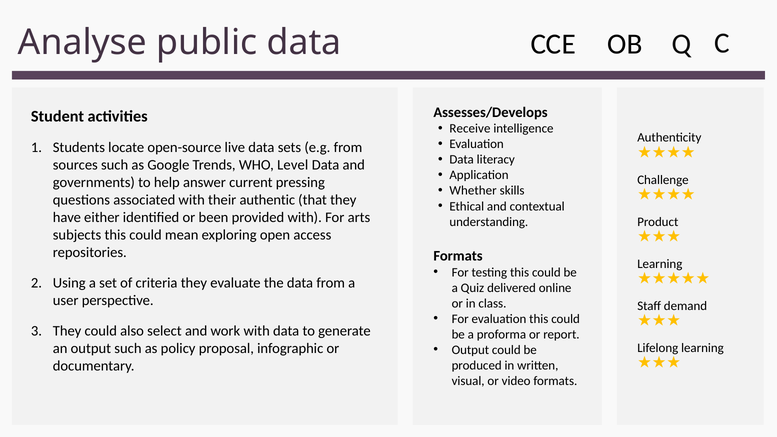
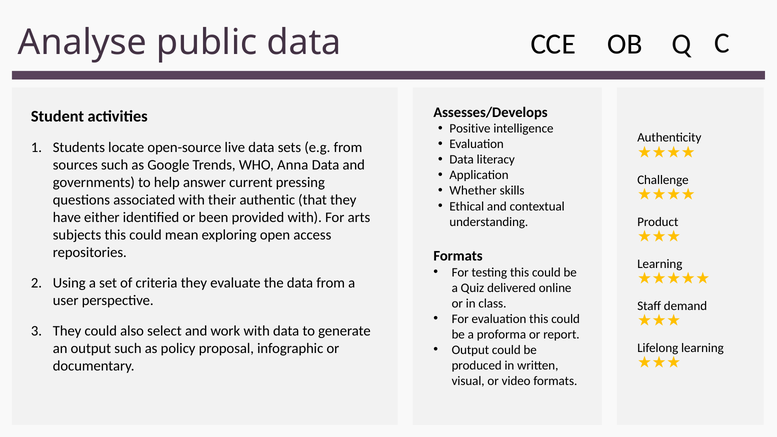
Receive: Receive -> Positive (470, 129)
Level: Level -> Anna (293, 165)
